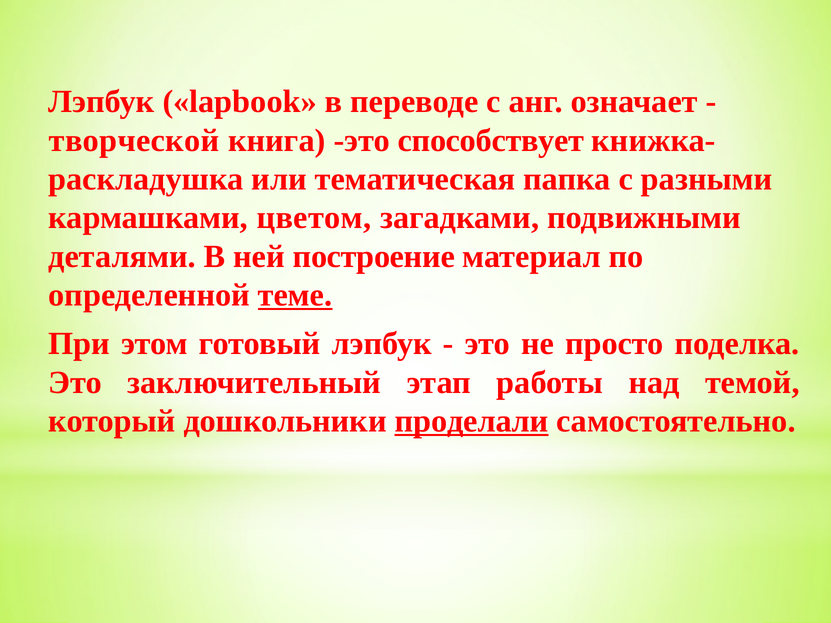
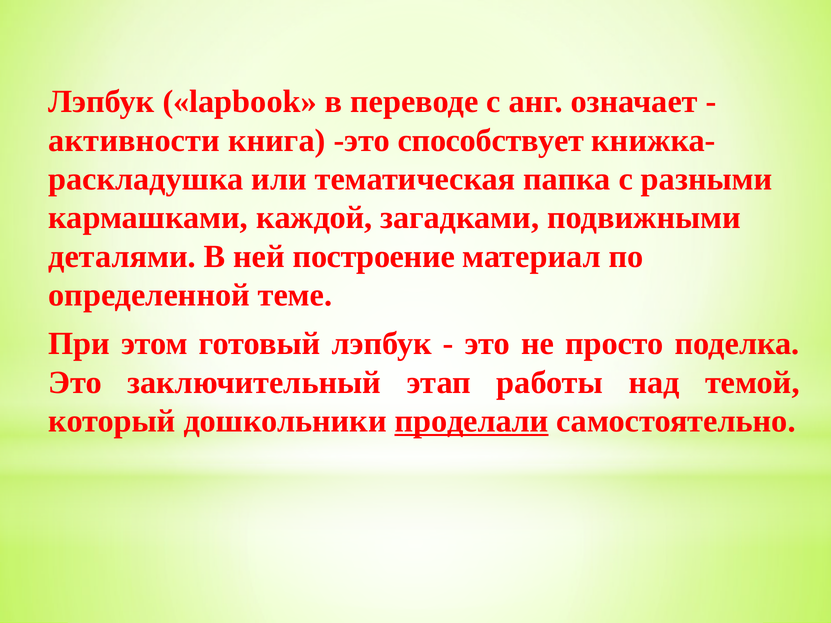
творческой: творческой -> активности (134, 140)
цветом: цветом -> каждой (314, 218)
теме underline: present -> none (295, 295)
